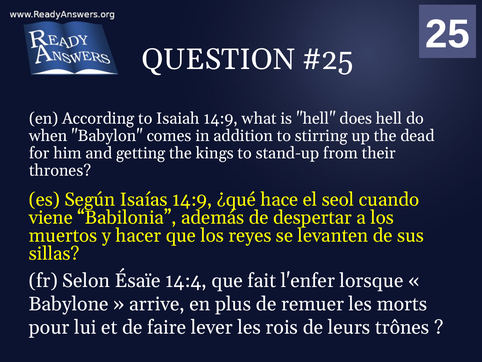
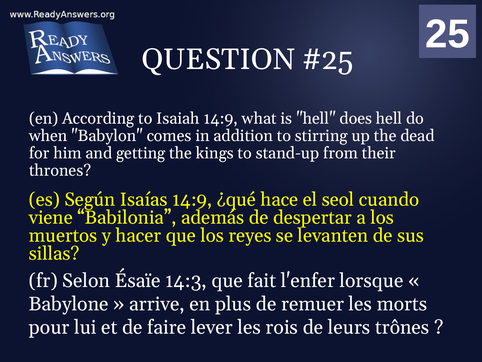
14:4: 14:4 -> 14:3 (186, 280)
